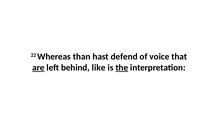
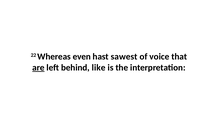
than: than -> even (82, 56)
defend: defend -> sawest (124, 56)
the underline: present -> none (122, 67)
